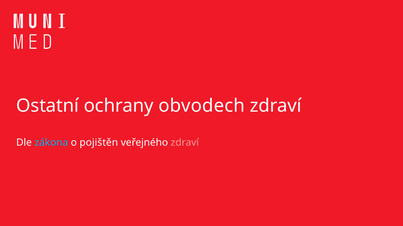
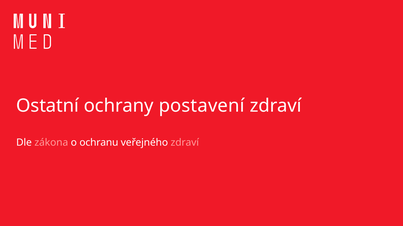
obvodech: obvodech -> postavení (202, 106)
zákona colour: light blue -> pink (51, 143)
pojištěn: pojištěn -> ochranu (99, 143)
